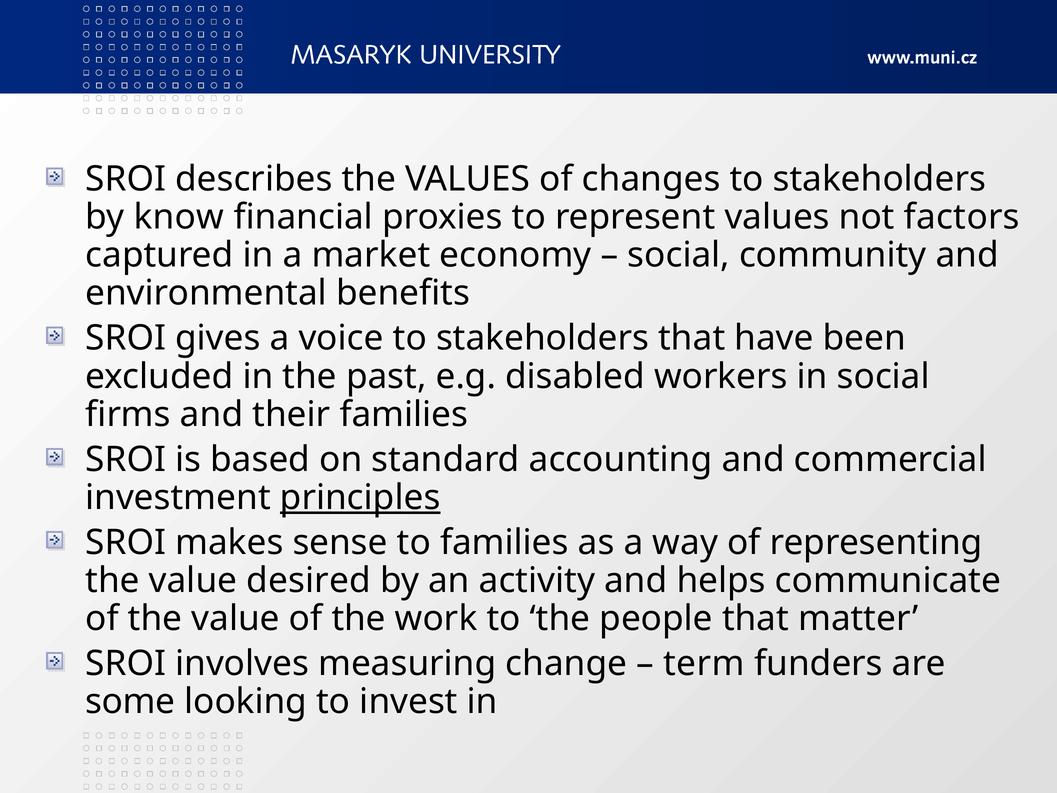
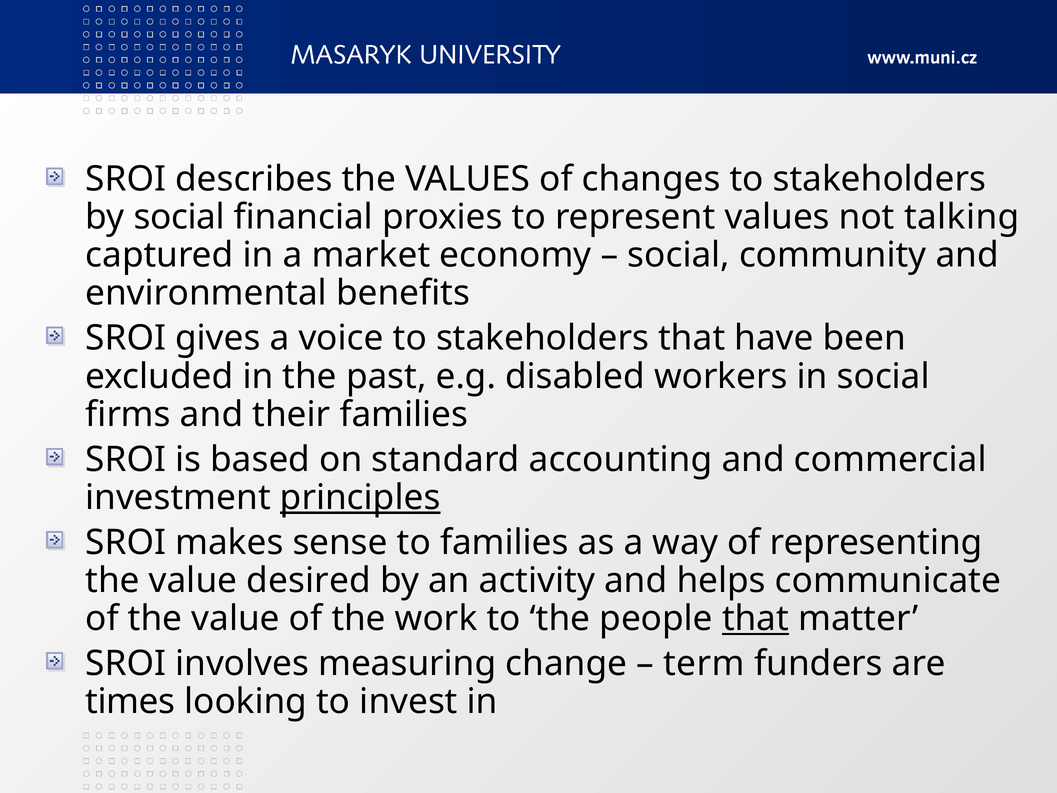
by know: know -> social (179, 217)
factors: factors -> talking (962, 217)
that underline: none -> present (755, 619)
some: some -> times (130, 702)
